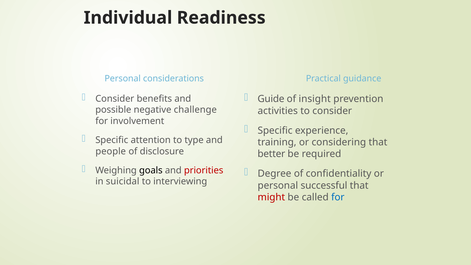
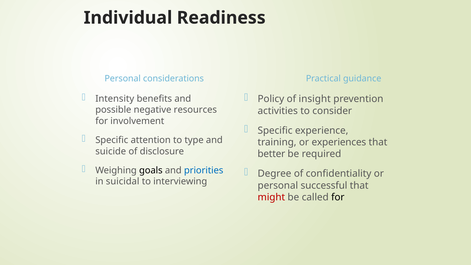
Consider: Consider -> Intensity (115, 99)
Guide: Guide -> Policy (271, 99)
challenge: challenge -> resources (195, 110)
considering: considering -> experiences (339, 142)
people: people -> suicide (111, 151)
priorities colour: red -> blue (204, 170)
for colour: blue -> black (338, 197)
